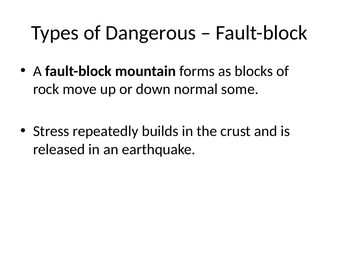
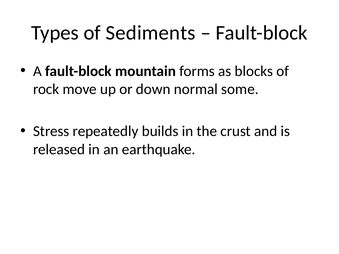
Dangerous: Dangerous -> Sediments (151, 33)
